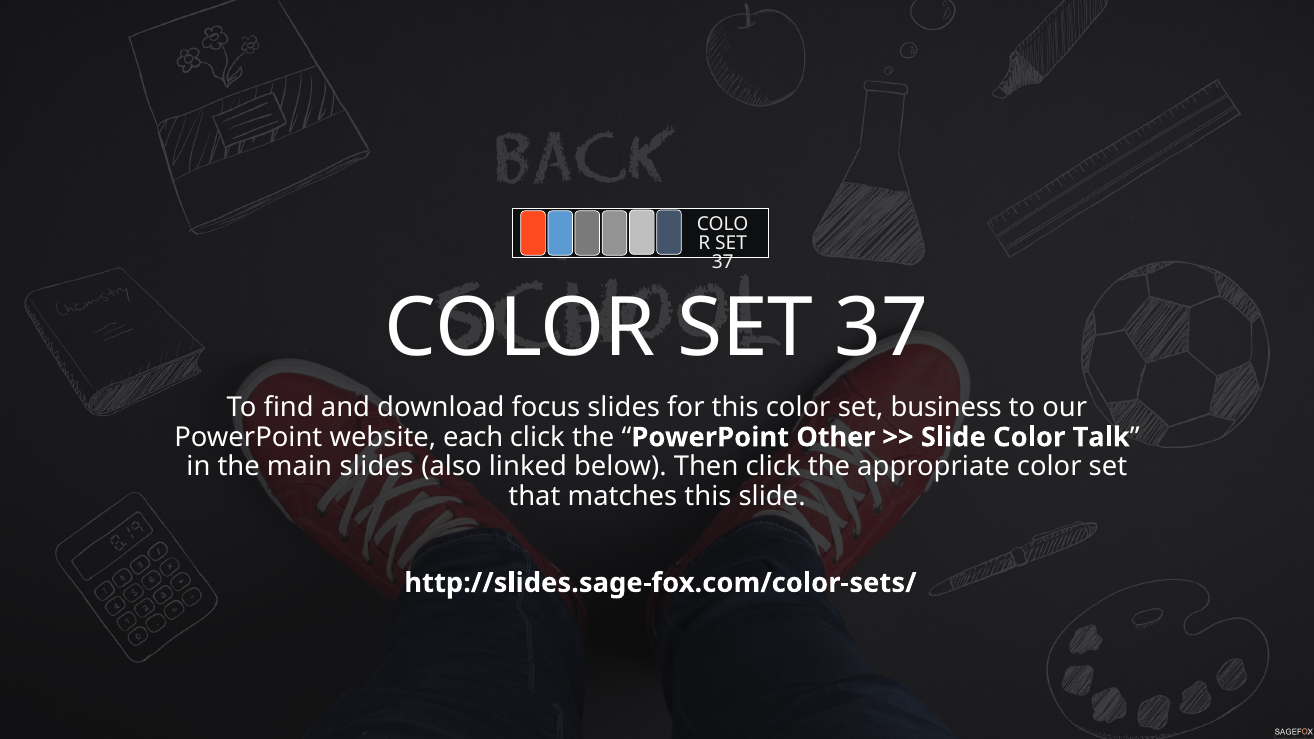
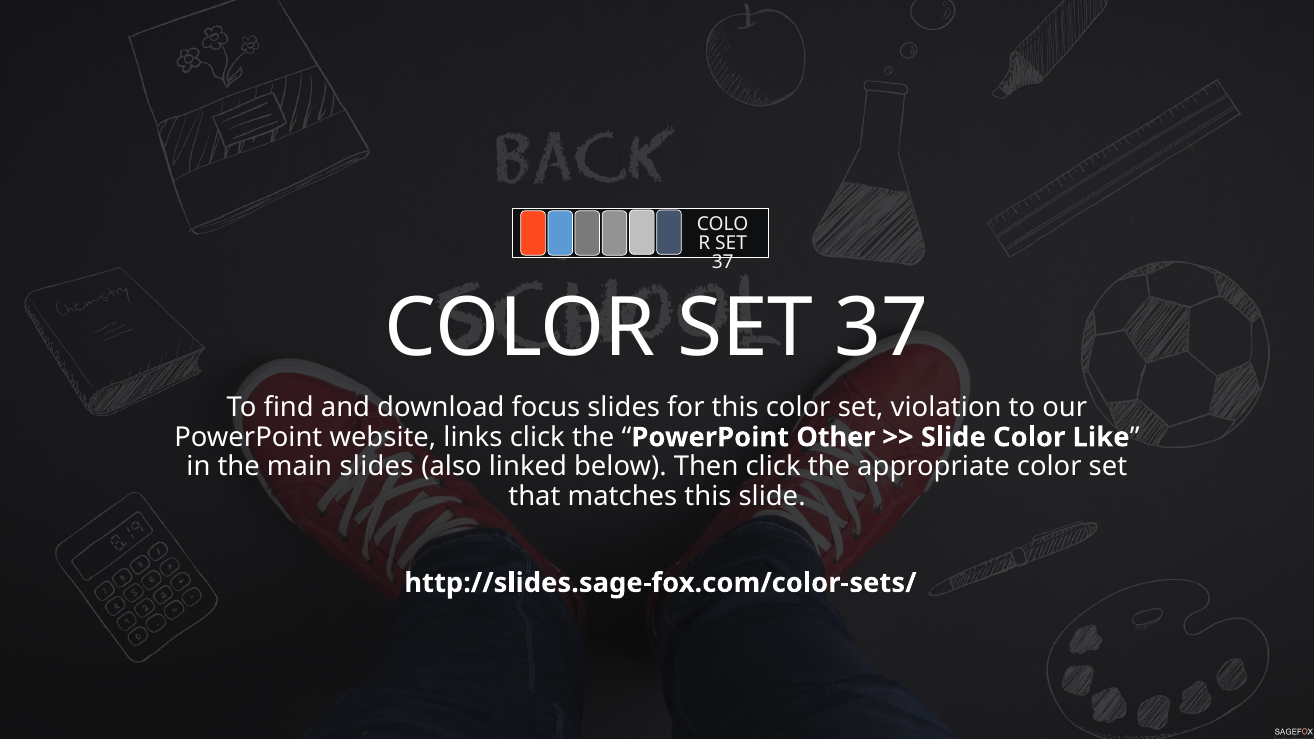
business: business -> violation (946, 408)
each: each -> links (473, 437)
Talk: Talk -> Like (1101, 437)
